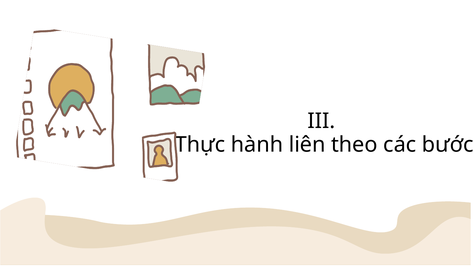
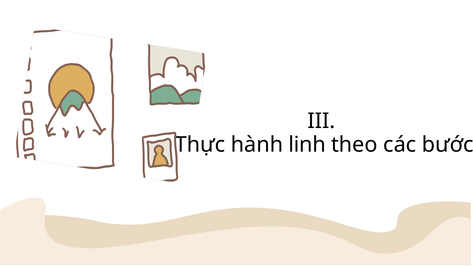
liên: liên -> linh (307, 145)
